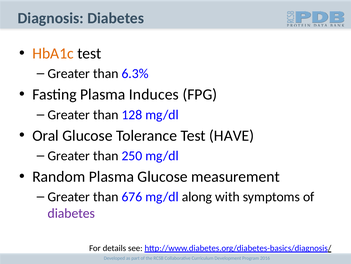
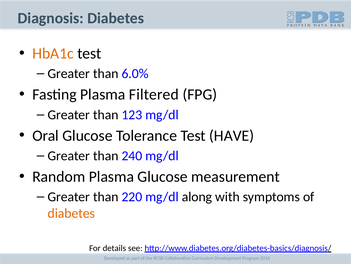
6.3%: 6.3% -> 6.0% (135, 73)
Induces: Induces -> Filtered (154, 94)
128: 128 -> 123 (132, 114)
250: 250 -> 240 (132, 155)
676: 676 -> 220 (132, 196)
diabetes colour: purple -> orange (71, 213)
